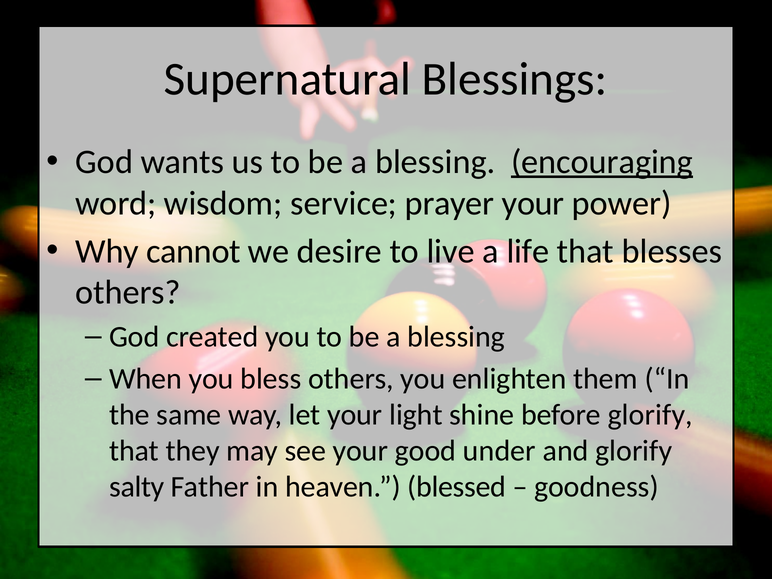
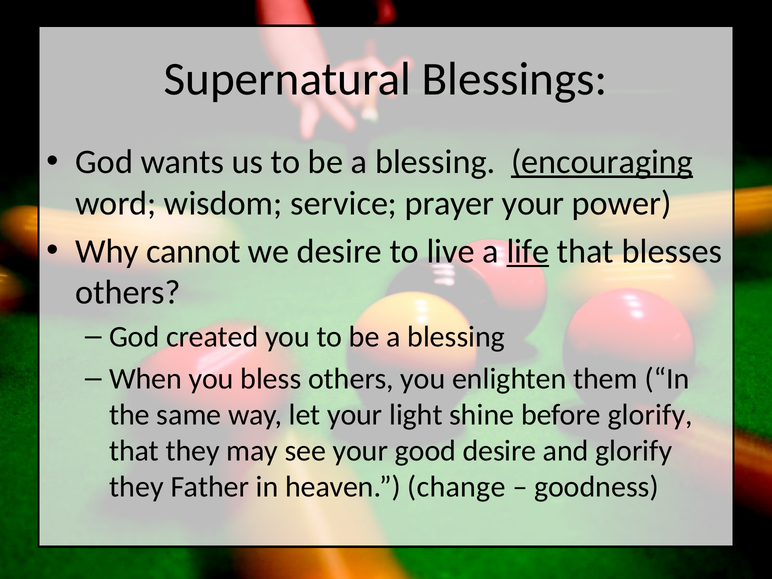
life underline: none -> present (528, 251)
good under: under -> desire (500, 451)
salty: salty -> they (137, 487)
blessed: blessed -> change (456, 487)
